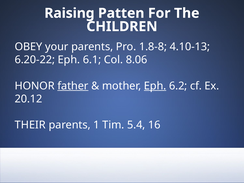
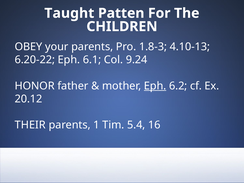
Raising: Raising -> Taught (69, 13)
1.8-8: 1.8-8 -> 1.8-3 (153, 47)
8.06: 8.06 -> 9.24 (137, 60)
father underline: present -> none (73, 86)
